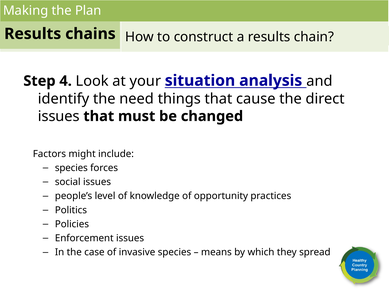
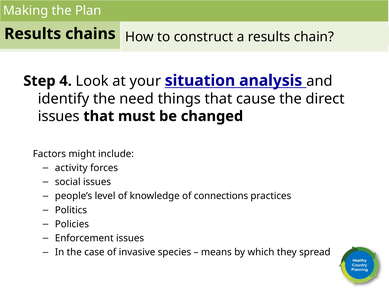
species: species -> activity (71, 168)
opportunity: opportunity -> connections (221, 196)
